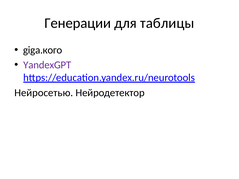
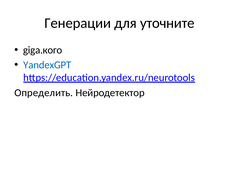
таблицы: таблицы -> уточните (167, 23)
YandexGPT colour: purple -> blue (47, 65)
Нейросетью: Нейросетью -> Определить (44, 93)
